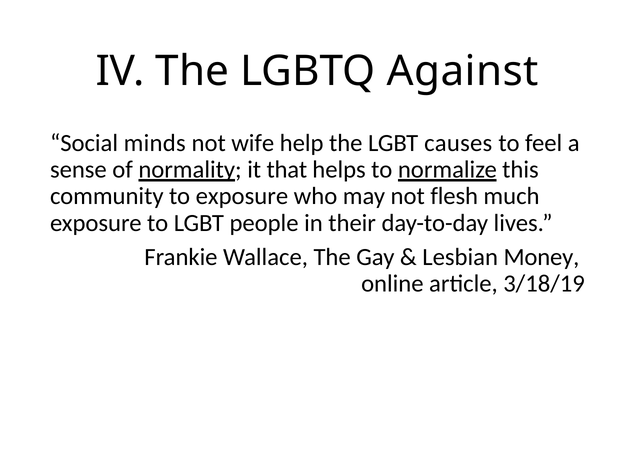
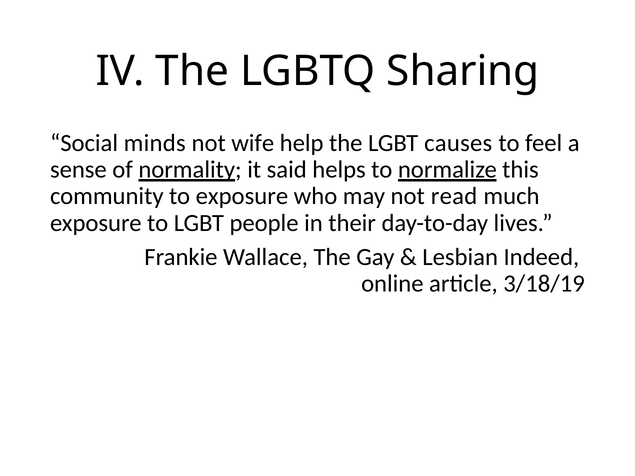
Against: Against -> Sharing (463, 71)
that: that -> said (287, 170)
flesh: flesh -> read (454, 196)
Money: Money -> Indeed (541, 257)
